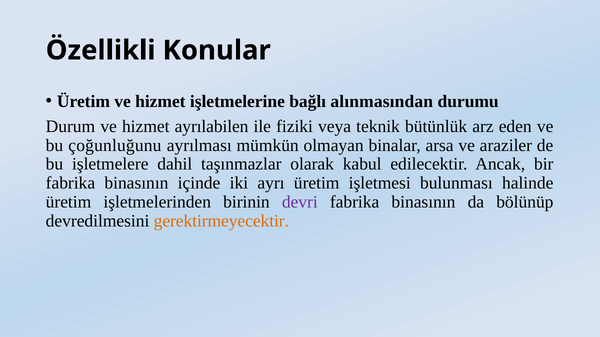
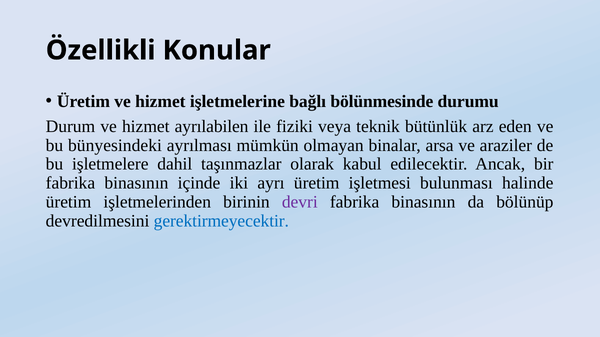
alınmasından: alınmasından -> bölünmesinde (382, 101)
çoğunluğunu: çoğunluğunu -> bünyesindeki (115, 146)
gerektirmeyecektir colour: orange -> blue (221, 221)
